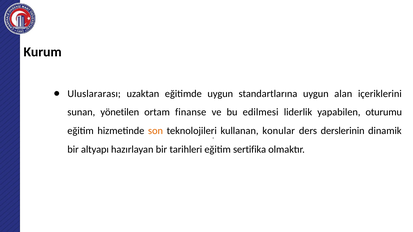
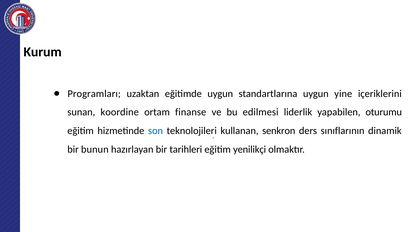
Uluslararası: Uluslararası -> Programları (94, 94)
alan: alan -> yine (343, 94)
yönetilen: yönetilen -> koordine (120, 112)
son colour: orange -> blue (156, 131)
konular: konular -> senkron (279, 131)
derslerinin: derslerinin -> sınıflarının (343, 131)
altyapı: altyapı -> bunun (95, 150)
sertifika: sertifika -> yenilikçi (250, 150)
